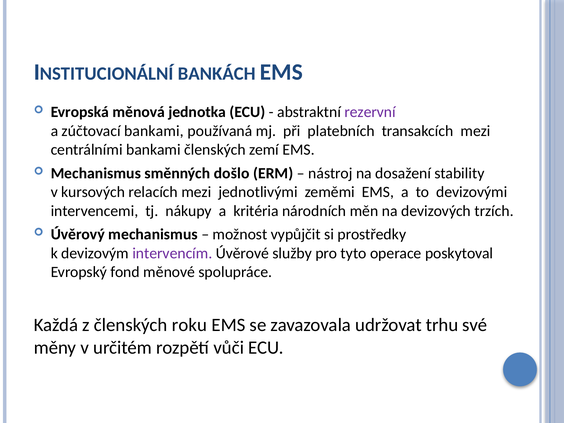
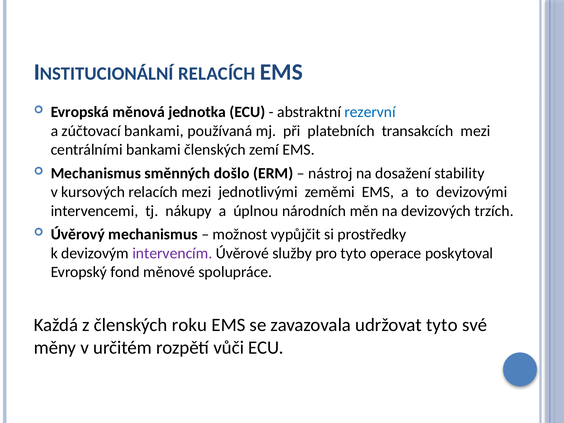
BANKÁCH: BANKÁCH -> RELACÍCH (217, 74)
rezervní colour: purple -> blue (370, 112)
kritéria: kritéria -> úplnou (256, 211)
udržovat trhu: trhu -> tyto (442, 325)
